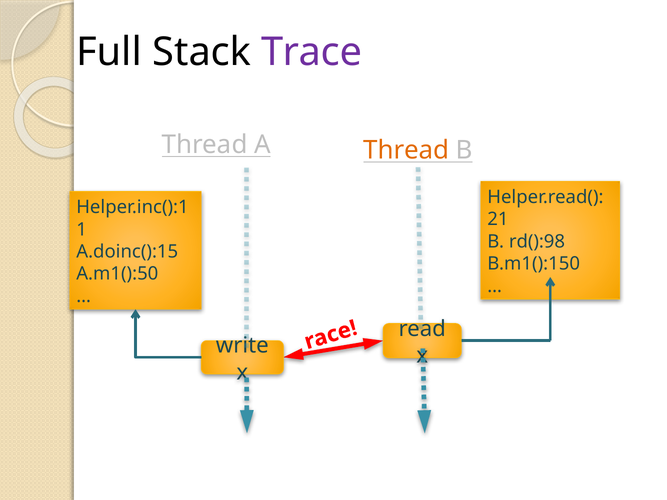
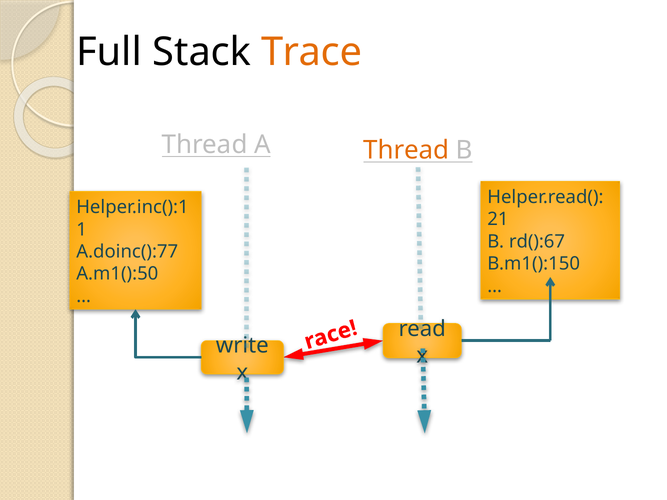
Trace colour: purple -> orange (312, 52)
rd():98: rd():98 -> rd():67 (537, 242)
A.doinc():15: A.doinc():15 -> A.doinc():77 (127, 252)
